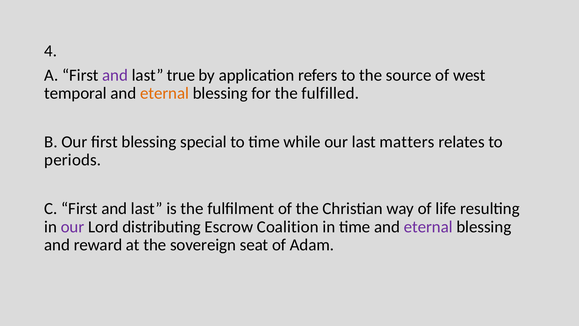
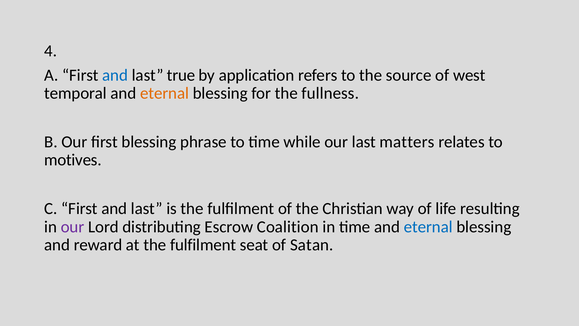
and colour: purple -> blue (115, 75)
fulfilled: fulfilled -> fullness (330, 93)
special: special -> phrase (203, 142)
periods: periods -> motives (73, 160)
eternal colour: purple -> blue (428, 227)
at the sovereign: sovereign -> fulfilment (203, 245)
Adam: Adam -> Satan (312, 245)
